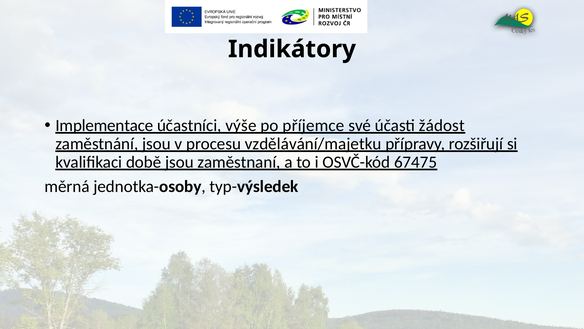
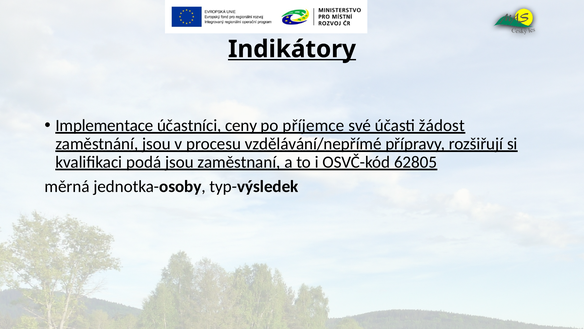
Indikátory underline: none -> present (292, 49)
výše: výše -> ceny (241, 125)
vzdělávání/majetku: vzdělávání/majetku -> vzdělávání/nepřímé (313, 144)
době: době -> podá (144, 162)
67475: 67475 -> 62805 (416, 162)
